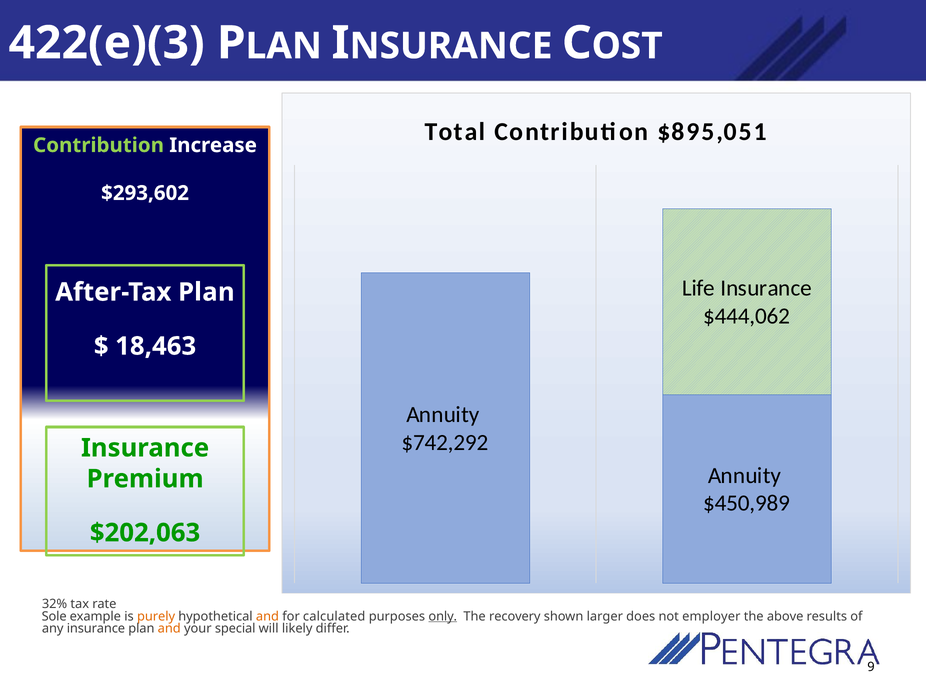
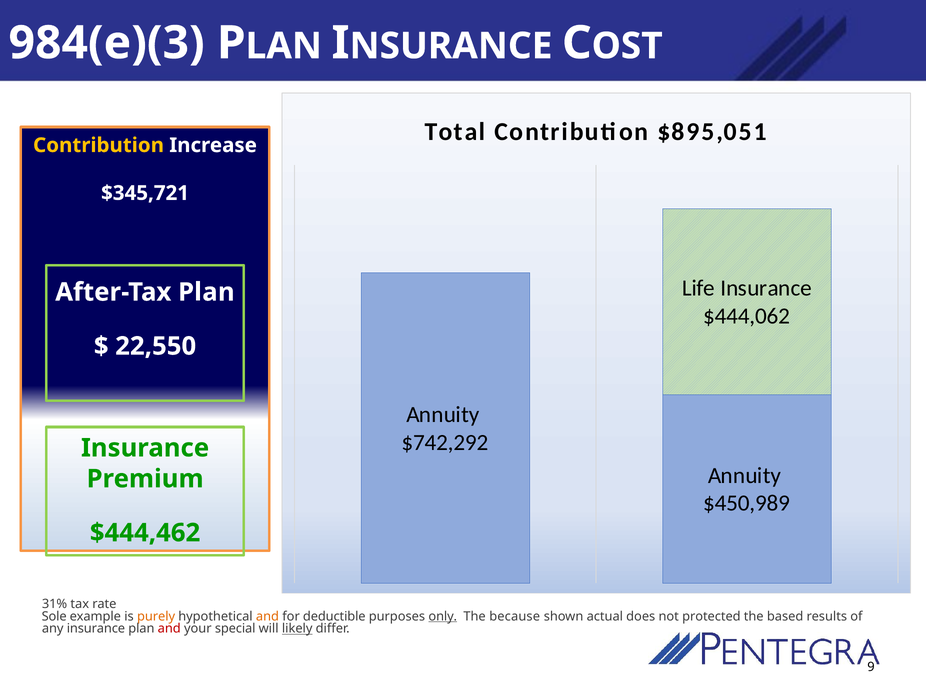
422(e)(3: 422(e)(3 -> 984(e)(3 (107, 43)
Contribution colour: light green -> yellow (99, 145)
$293,602: $293,602 -> $345,721 (145, 193)
18,463: 18,463 -> 22,550 (156, 346)
$202,063: $202,063 -> $444,462 (145, 533)
32%: 32% -> 31% (55, 604)
calculated: calculated -> deductible (334, 617)
recovery: recovery -> because (515, 617)
larger: larger -> actual (605, 617)
employer: employer -> protected (711, 617)
above: above -> based (785, 617)
and colour: orange -> red (169, 629)
likely underline: none -> present (297, 629)
